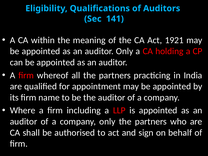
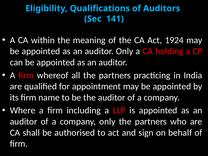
1921: 1921 -> 1924 (174, 40)
